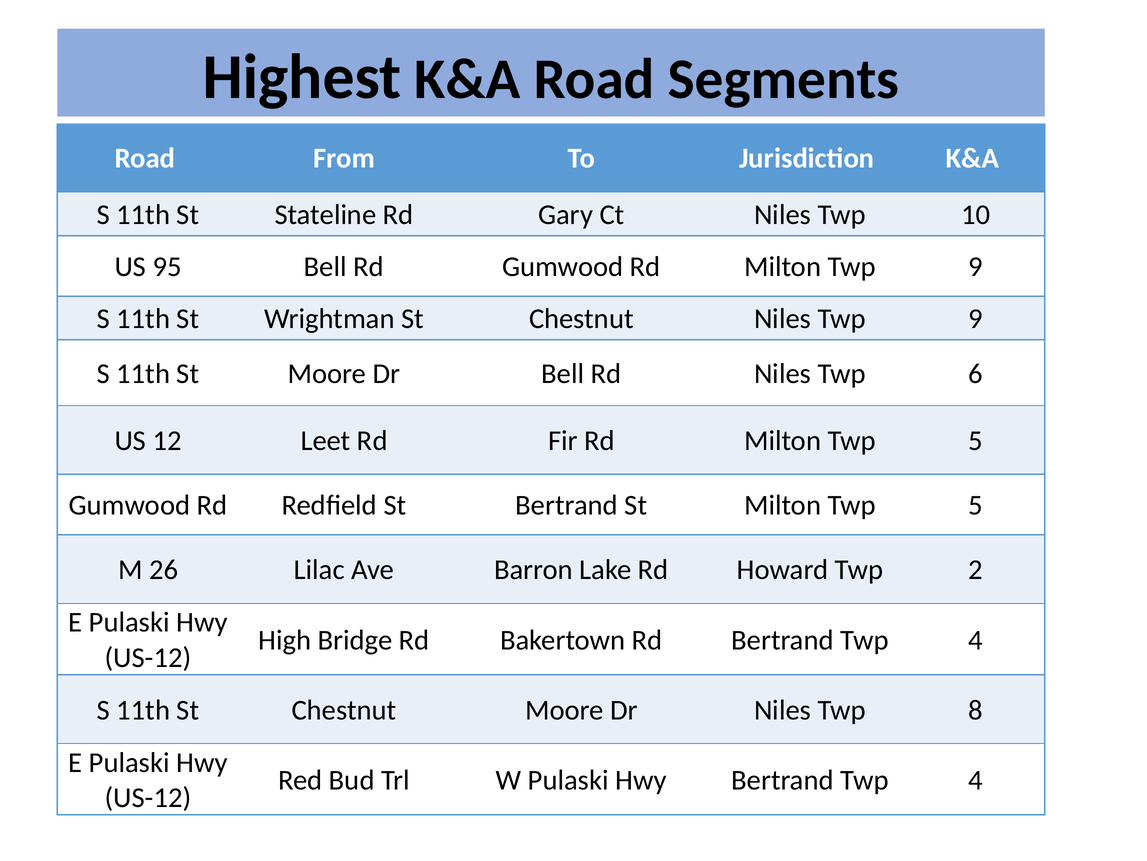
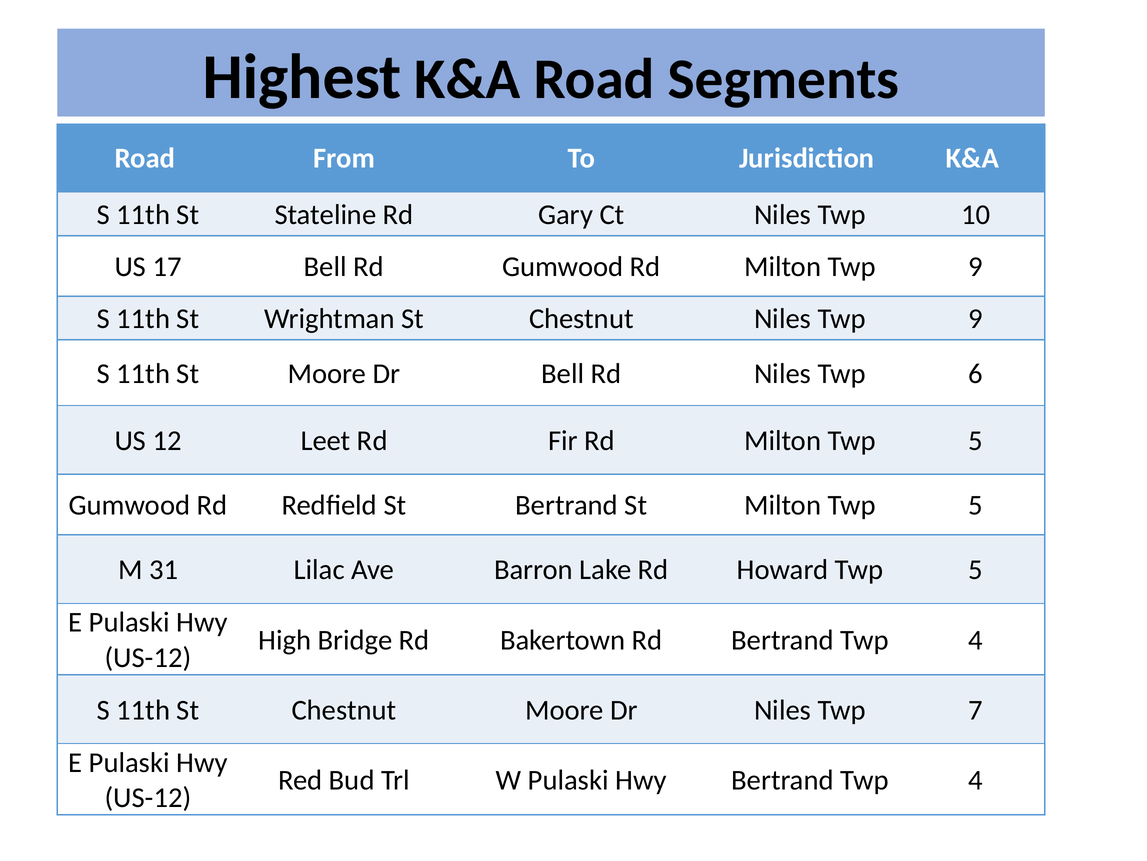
95: 95 -> 17 (167, 267)
26: 26 -> 31 (164, 570)
Howard Twp 2: 2 -> 5 (976, 570)
8: 8 -> 7 (976, 709)
